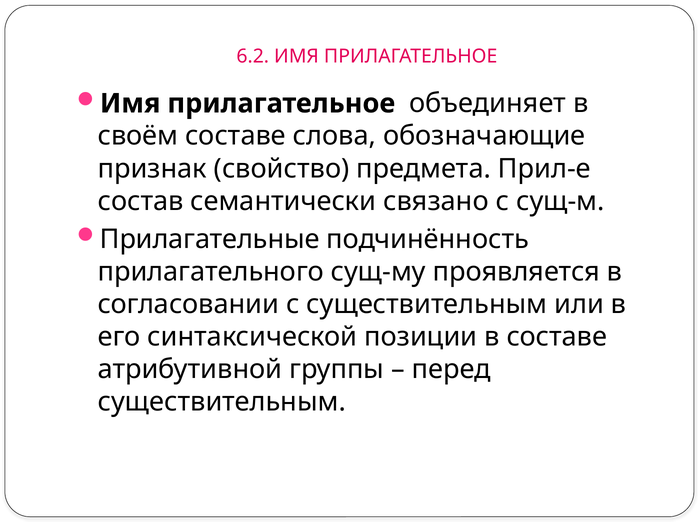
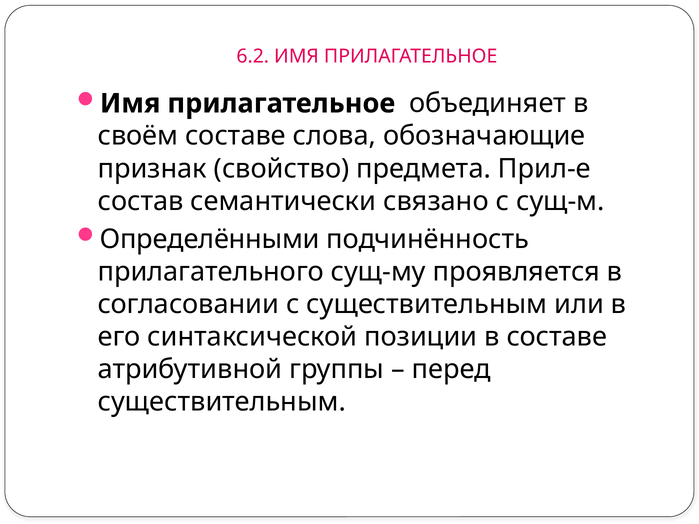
Прилагательные: Прилагательные -> Определёнными (210, 239)
